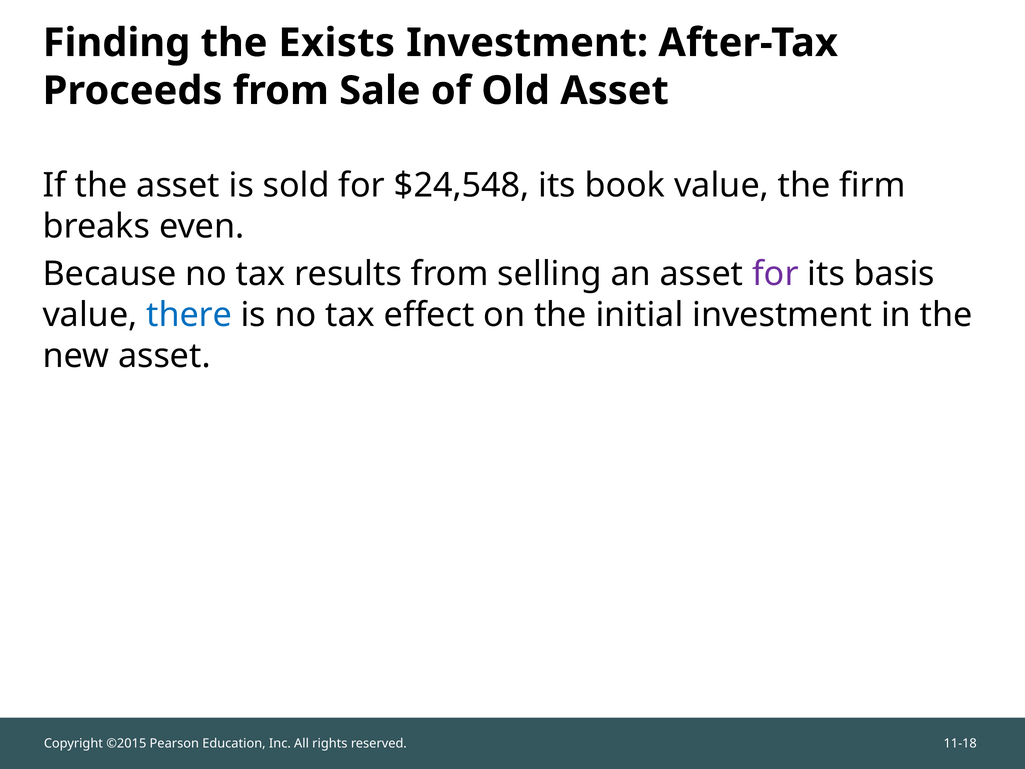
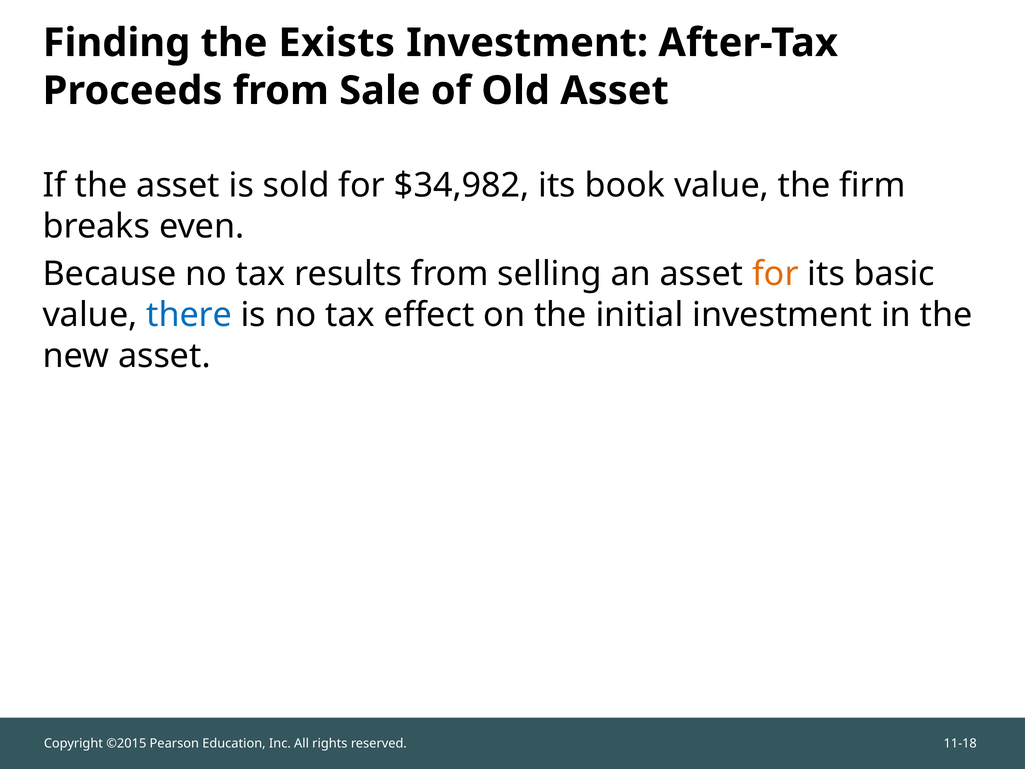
$24,548: $24,548 -> $34,982 (462, 185)
for colour: purple -> orange (775, 274)
basis: basis -> basic (894, 274)
